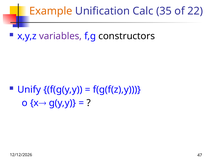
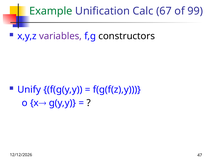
Example colour: orange -> green (51, 11)
35: 35 -> 67 (164, 11)
22: 22 -> 99 (195, 11)
